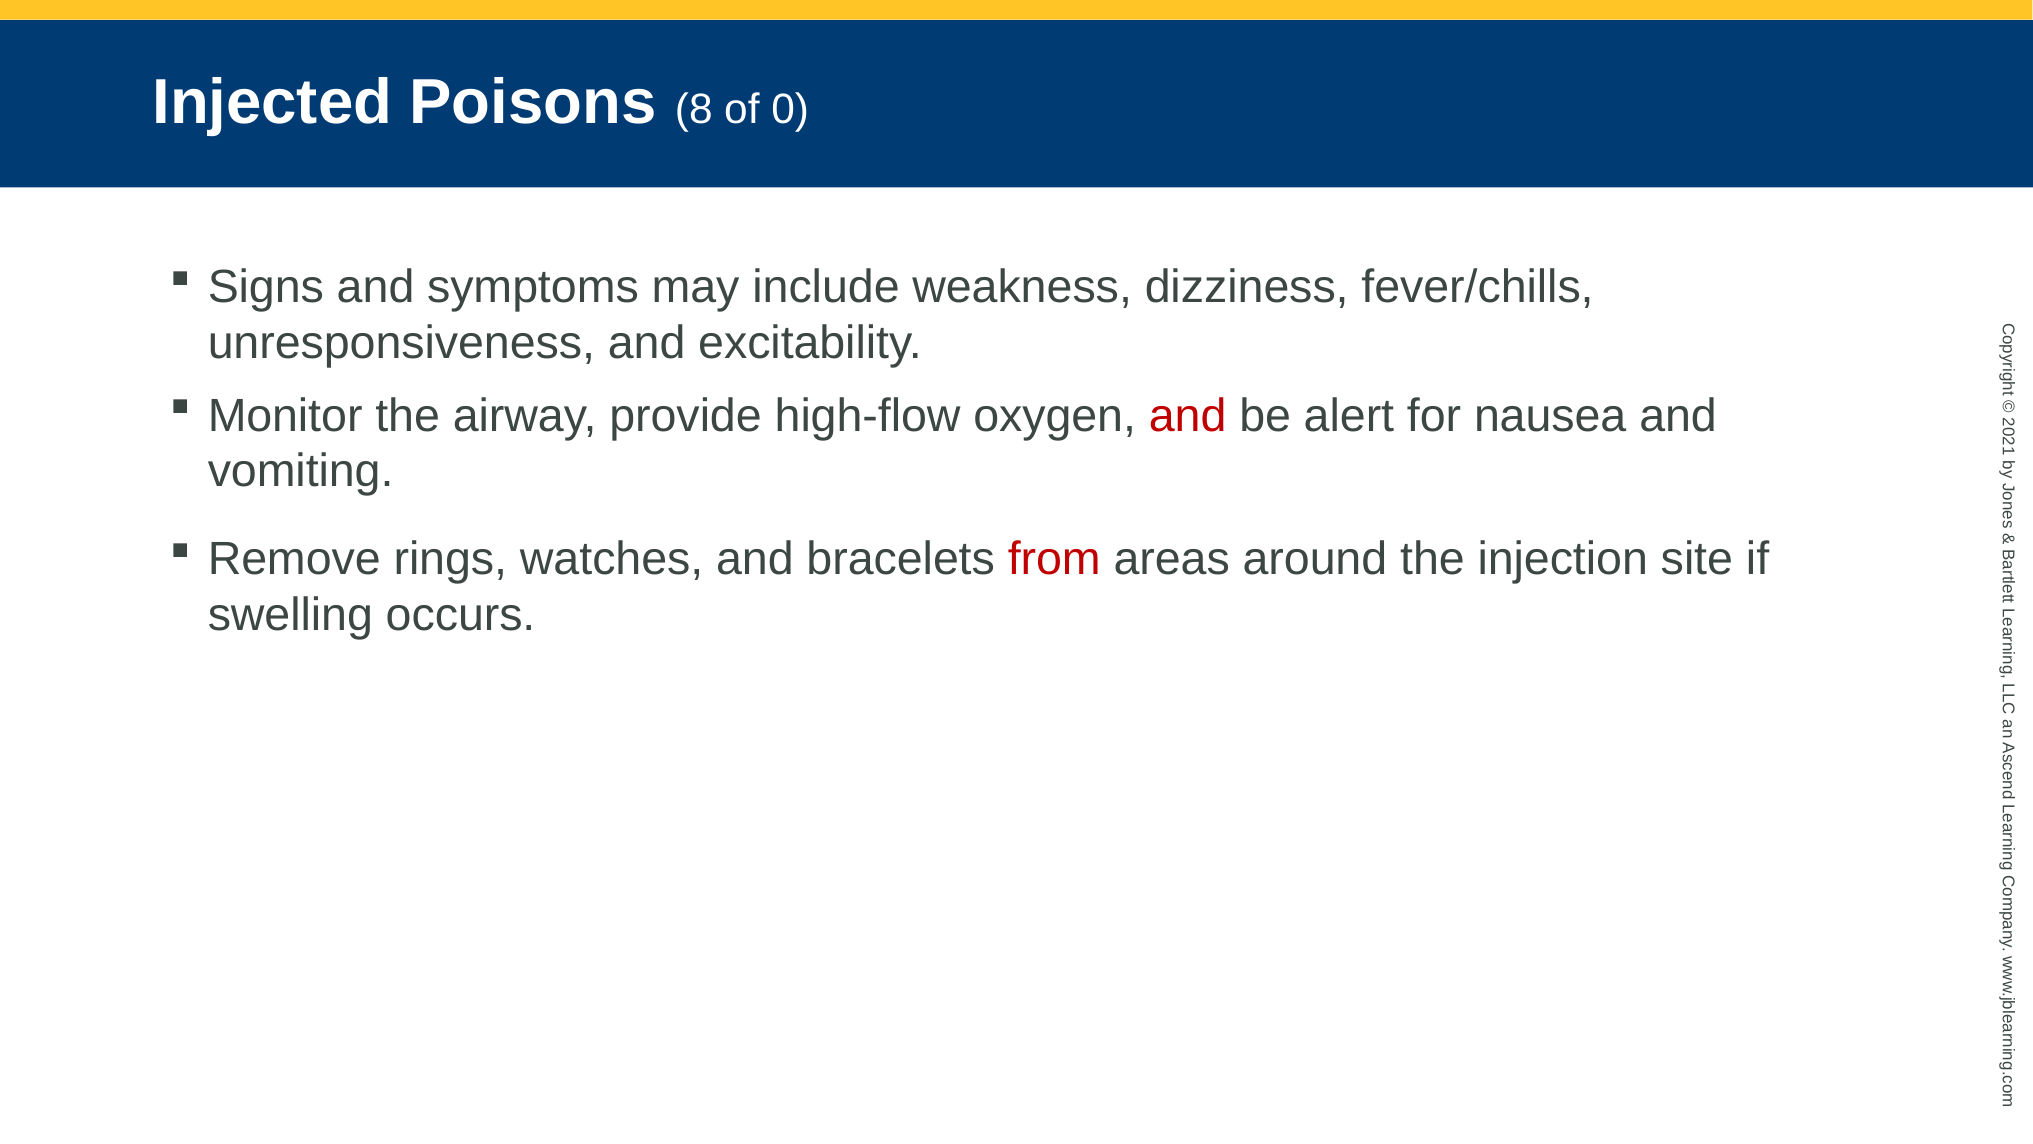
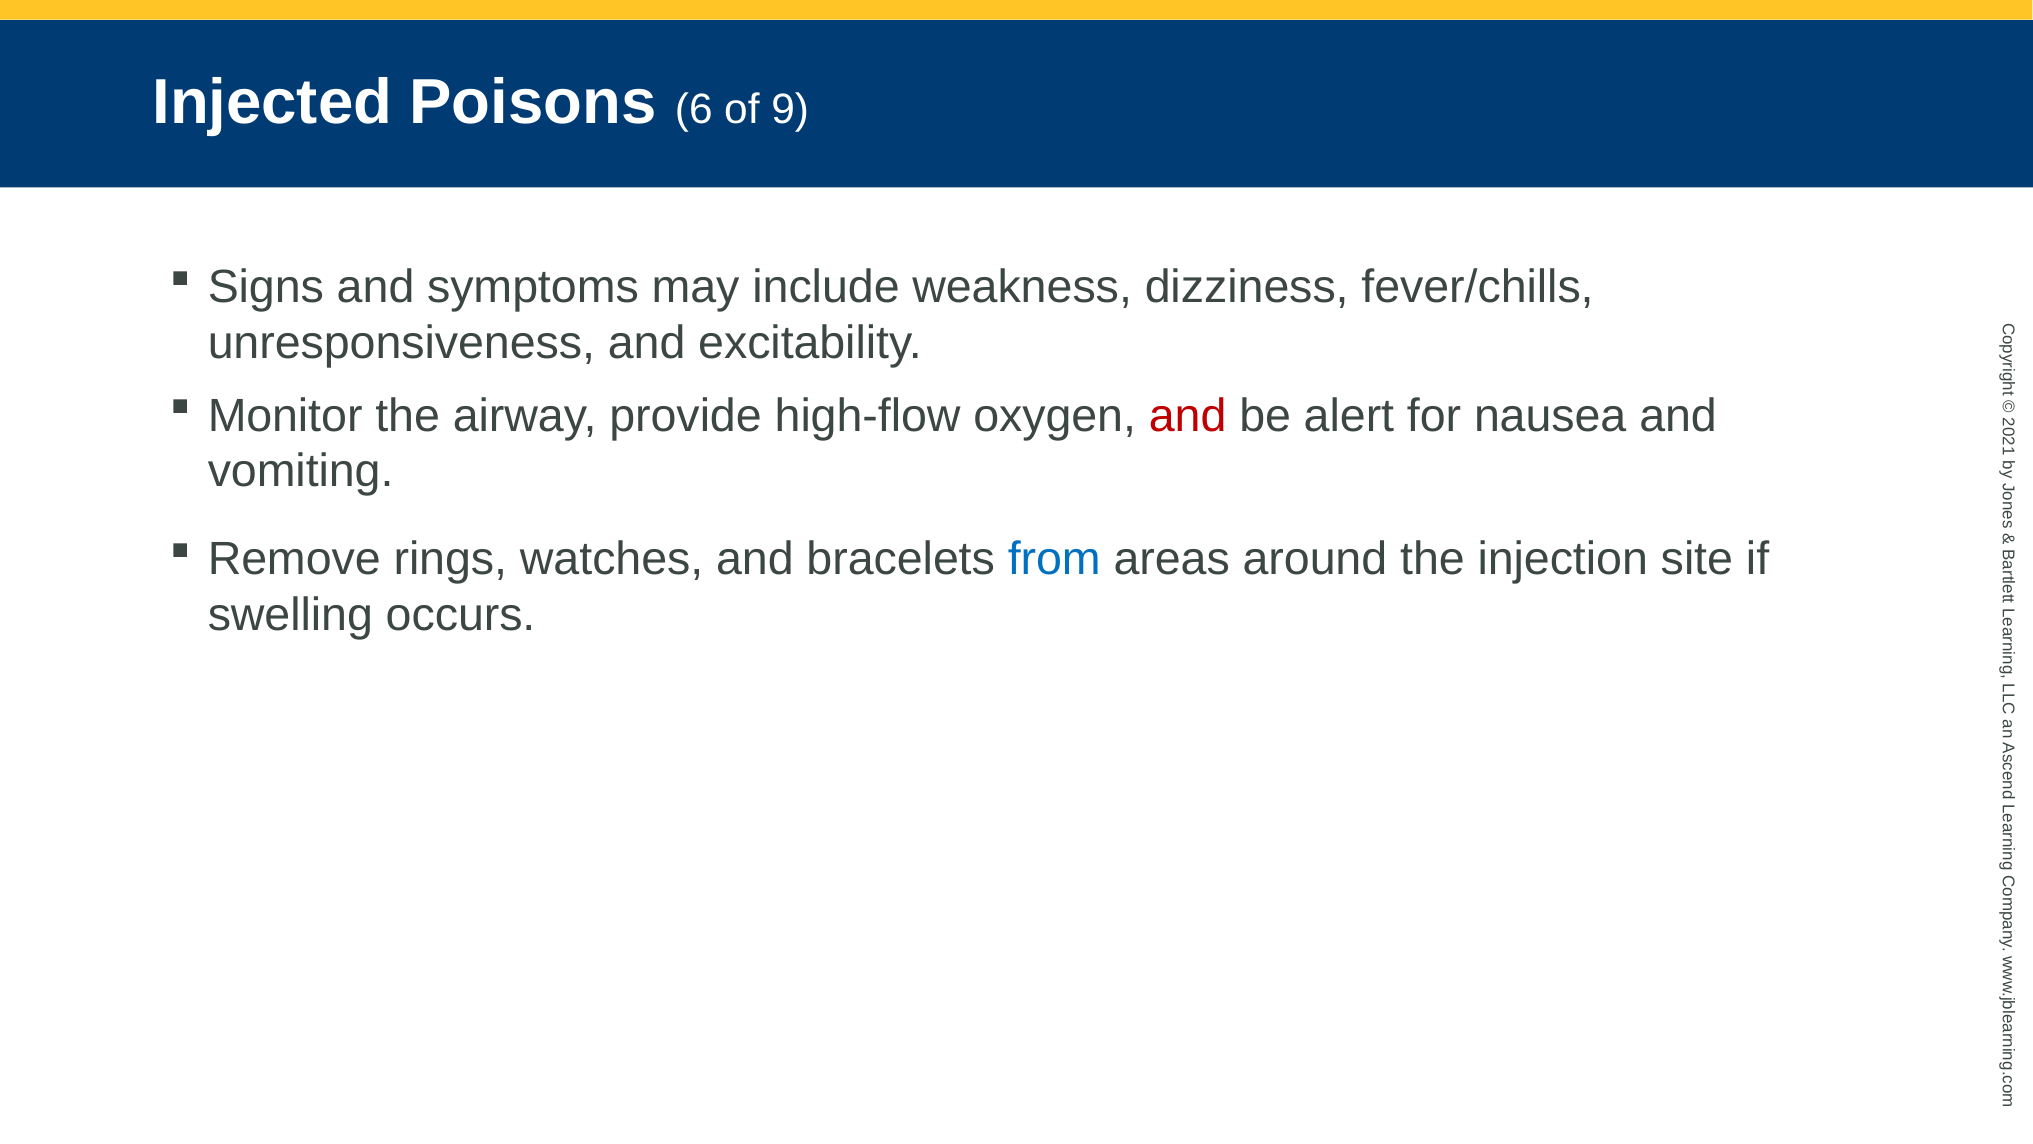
8: 8 -> 6 (694, 109)
of 0: 0 -> 9 (790, 109)
from colour: red -> blue (1054, 559)
